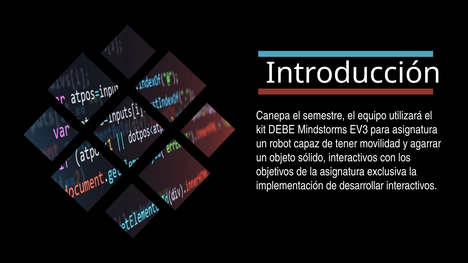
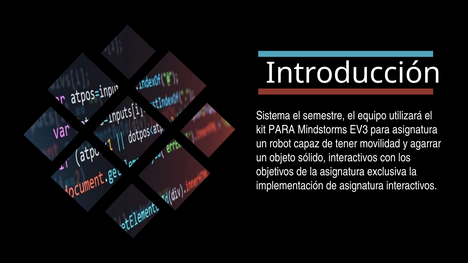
Canepa: Canepa -> Sistema (273, 116)
kit DEBE: DEBE -> PARA (282, 130)
de desarrollar: desarrollar -> asignatura (362, 186)
